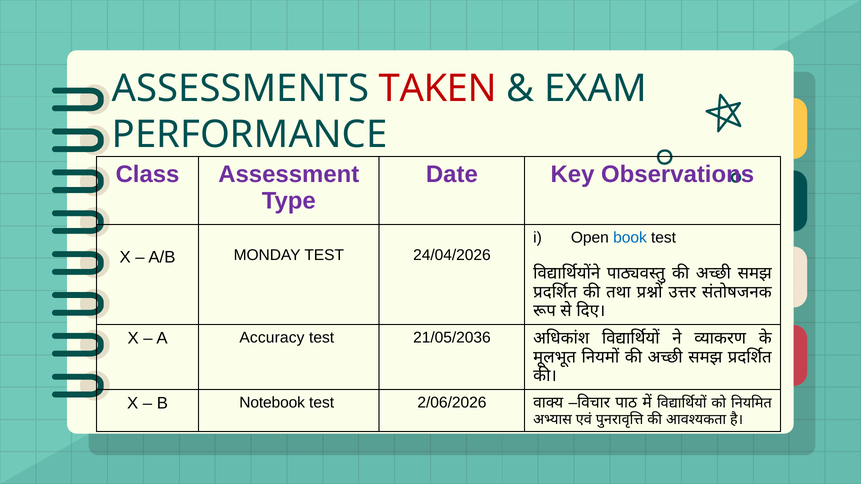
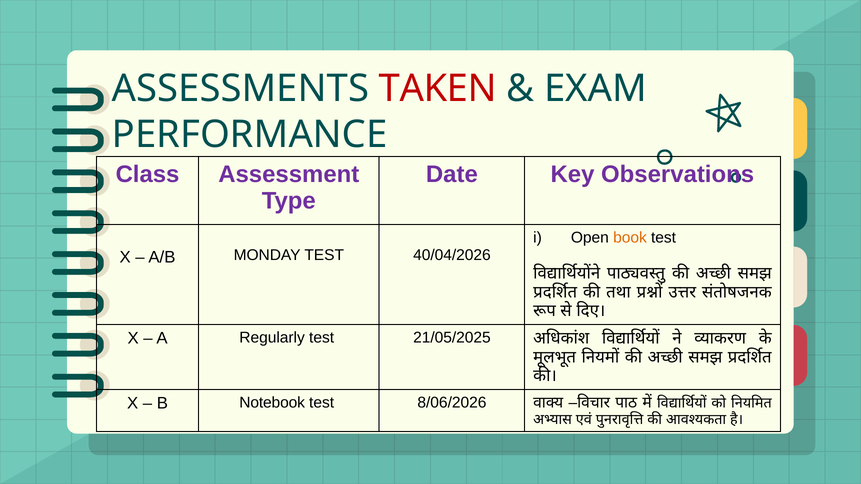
book colour: blue -> orange (630, 238)
24/04/2026: 24/04/2026 -> 40/04/2026 (452, 255)
Accuracy: Accuracy -> Regularly (272, 338)
21/05/2036: 21/05/2036 -> 21/05/2025 (452, 338)
2/06/2026: 2/06/2026 -> 8/06/2026 (452, 403)
